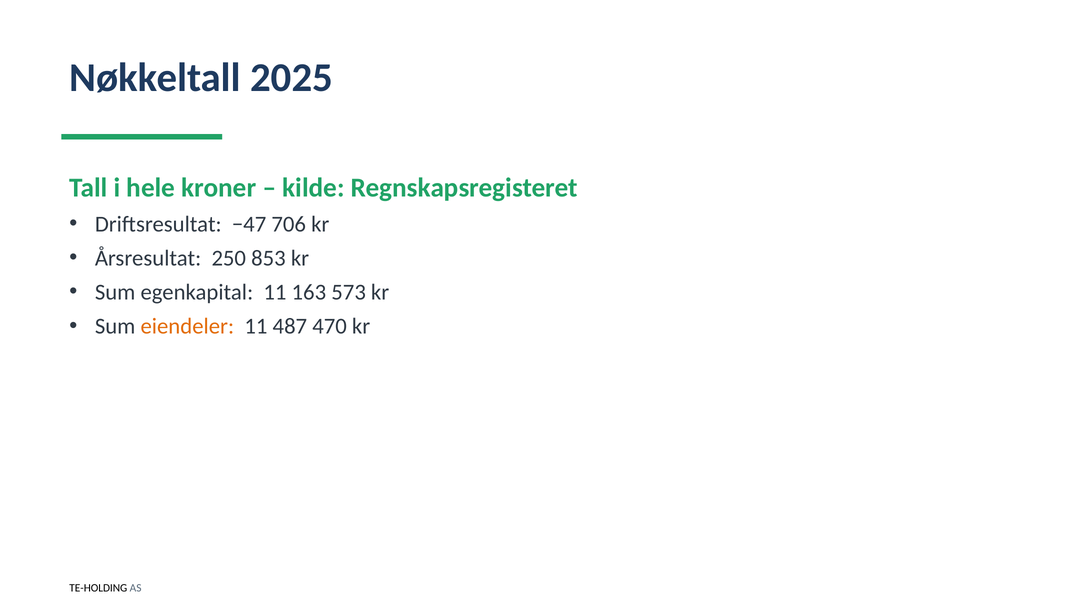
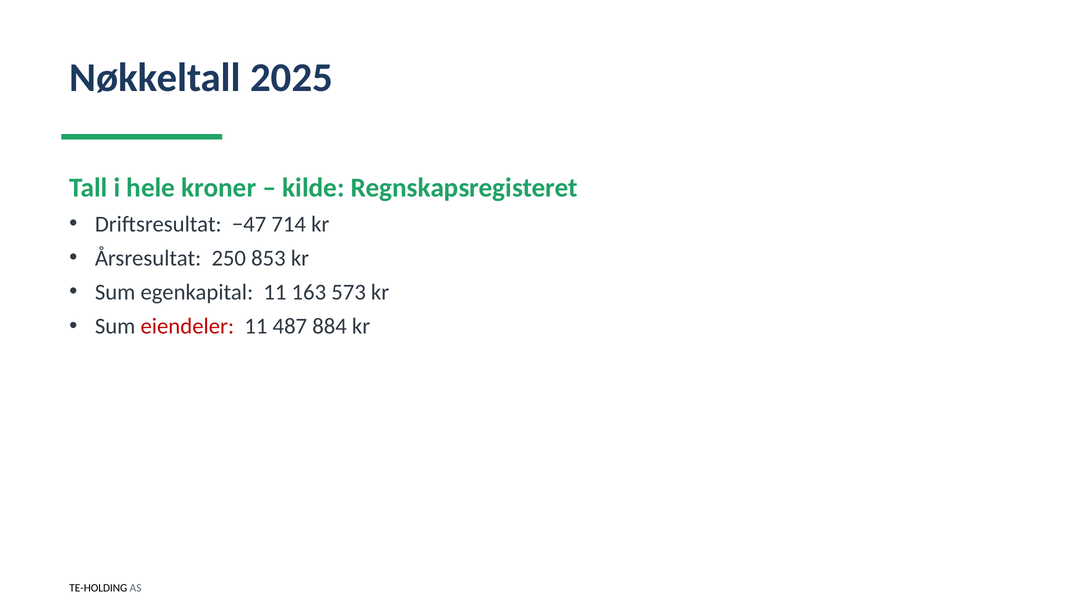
706: 706 -> 714 (289, 224)
eiendeler colour: orange -> red (187, 326)
470: 470 -> 884 (330, 326)
